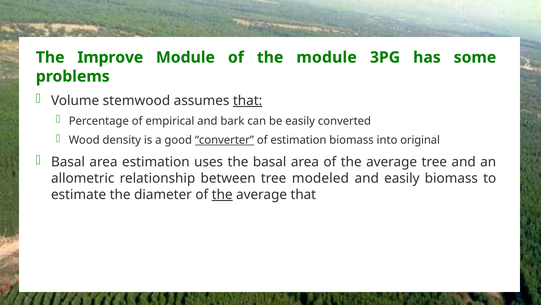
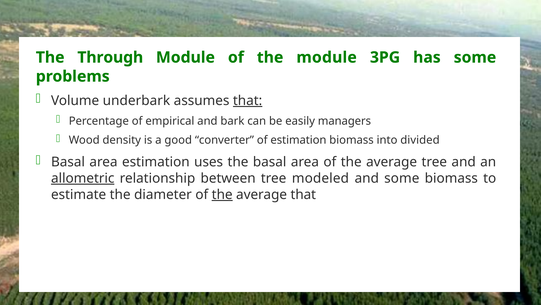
Improve: Improve -> Through (110, 57)
stemwood: stemwood -> underbark (136, 100)
converted: converted -> managers (344, 121)
converter underline: present -> none (224, 140)
original: original -> divided (420, 140)
allometric underline: none -> present (83, 178)
and easily: easily -> some (402, 178)
